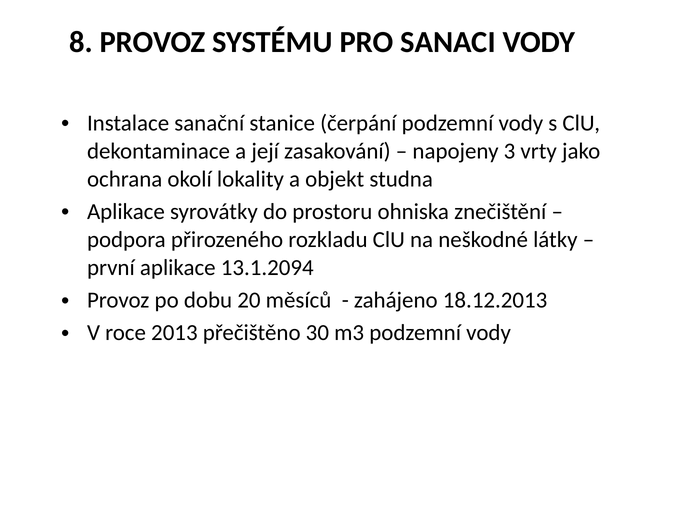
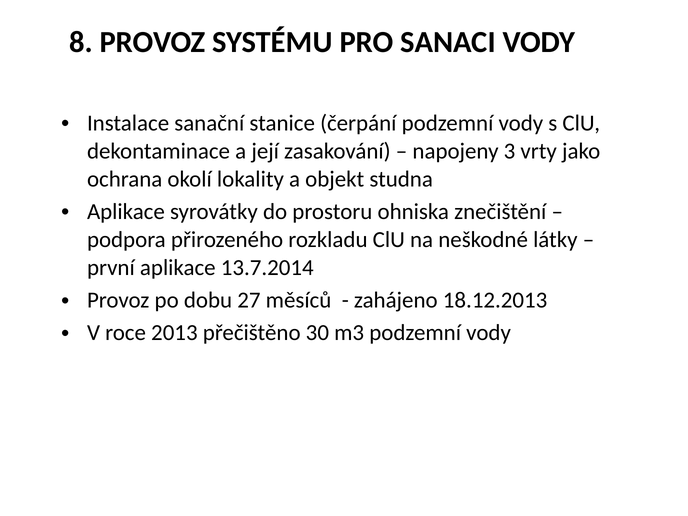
13.1.2094: 13.1.2094 -> 13.7.2014 (267, 268)
20: 20 -> 27 (249, 300)
